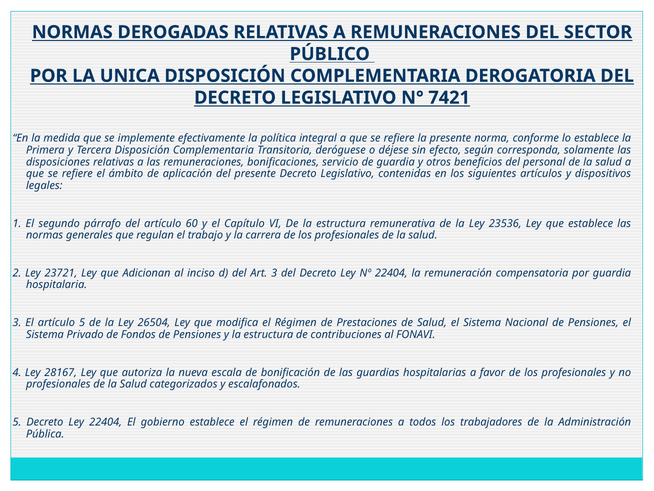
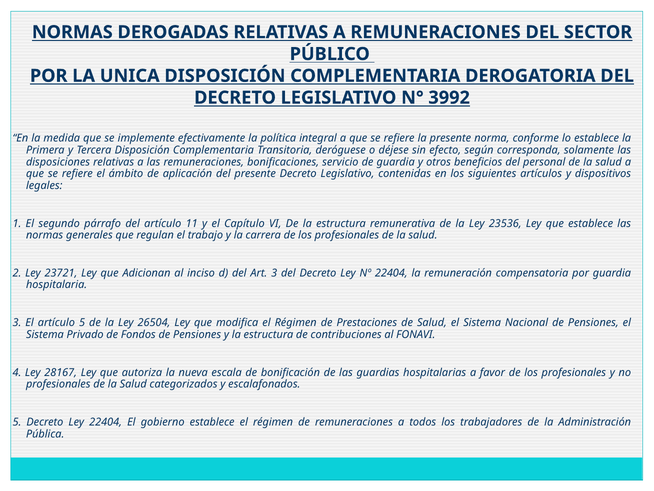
7421: 7421 -> 3992 (449, 98)
60: 60 -> 11 (192, 223)
